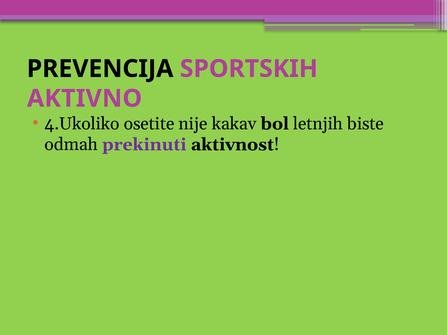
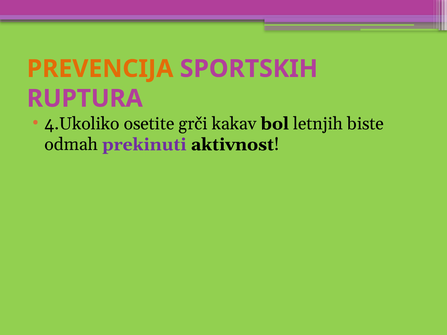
PREVENCIJA colour: black -> orange (100, 69)
AKTIVNO: AKTIVNO -> RUPTURA (85, 99)
nije: nije -> grči (193, 124)
